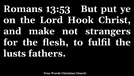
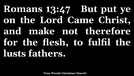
13:53: 13:53 -> 13:47 (58, 9)
Hook: Hook -> Came (81, 20)
strangers: strangers -> therefore (108, 31)
